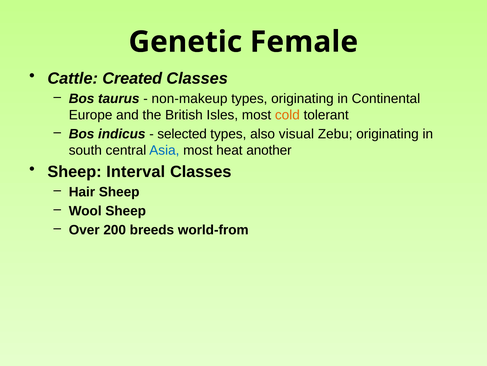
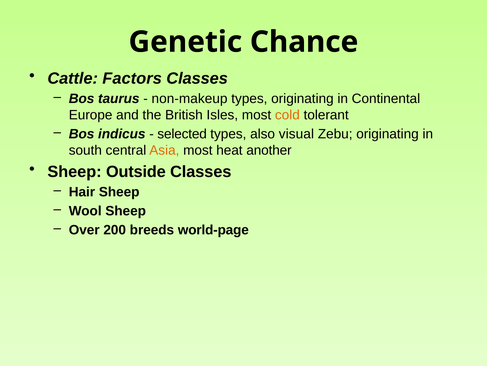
Female: Female -> Chance (304, 42)
Created: Created -> Factors (132, 78)
Asia colour: blue -> orange (164, 150)
Interval: Interval -> Outside (136, 171)
world-from: world-from -> world-page (213, 230)
